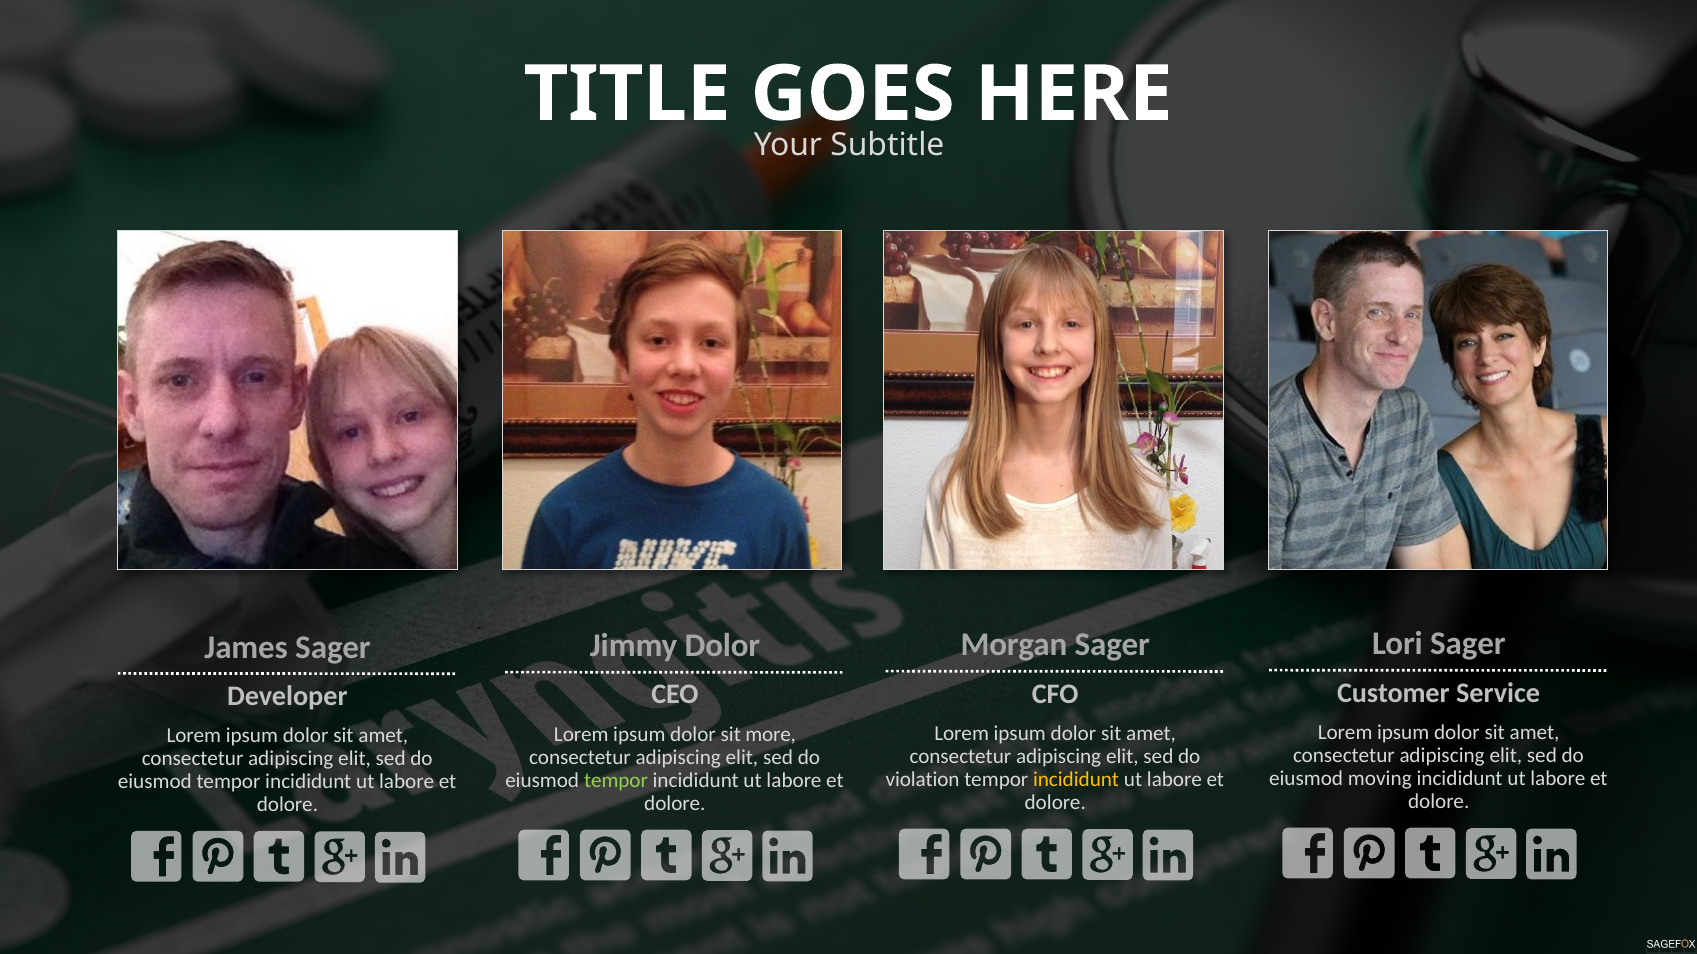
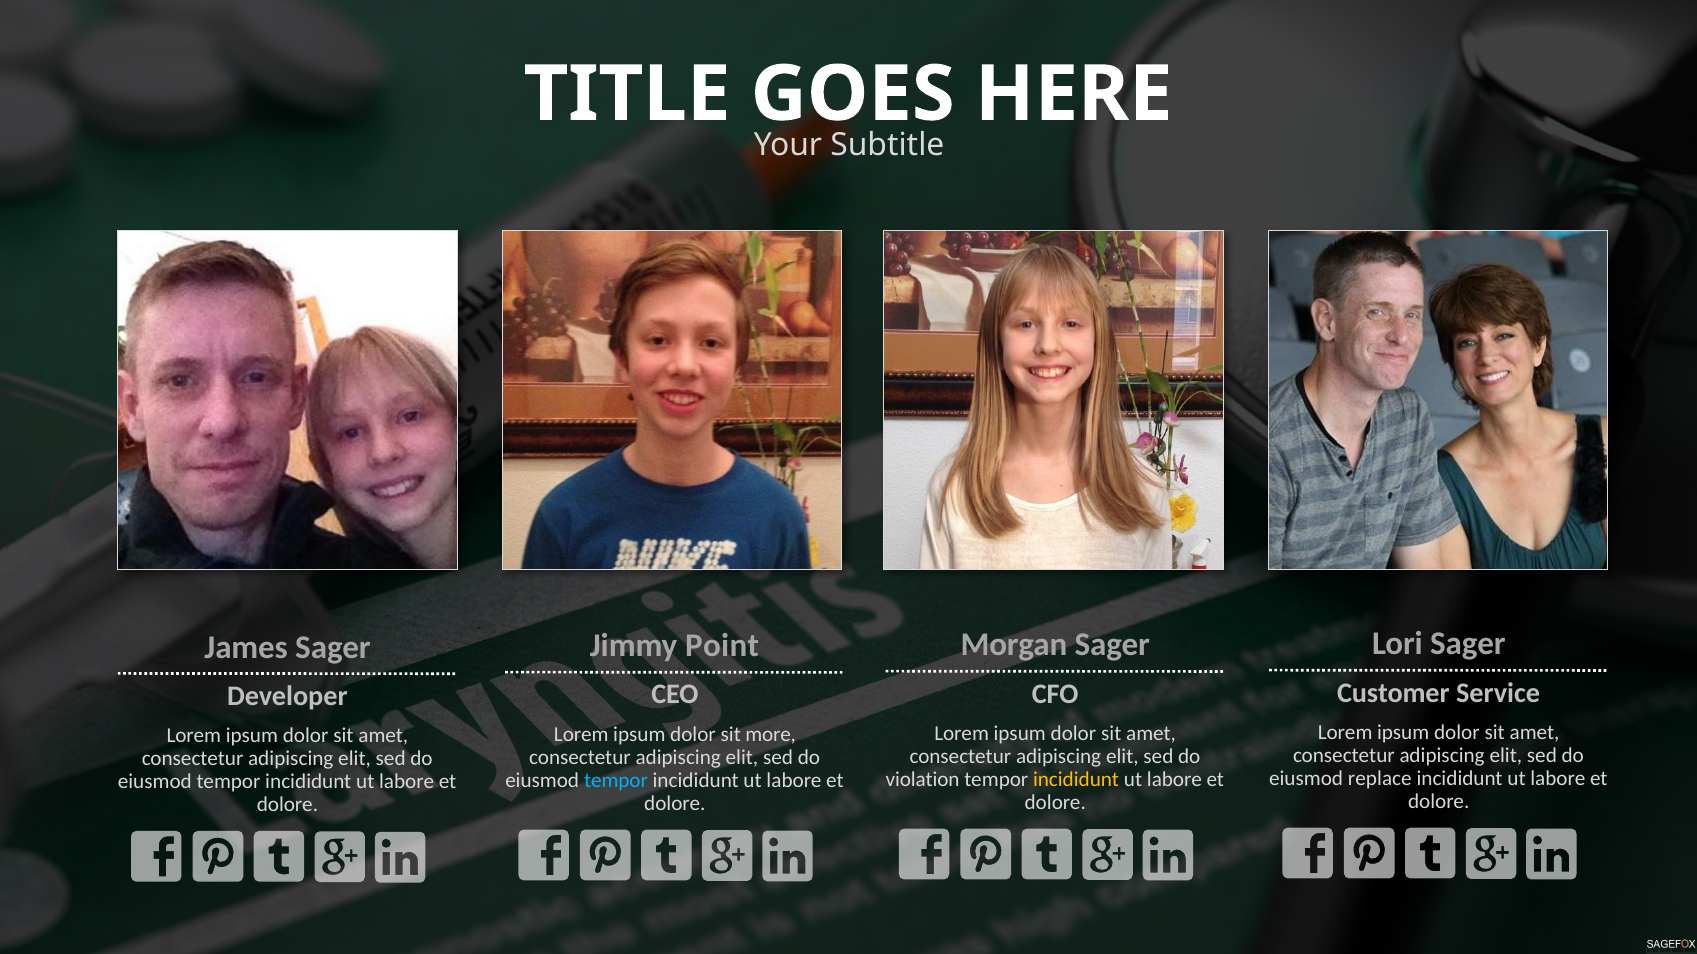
Jimmy Dolor: Dolor -> Point (722, 646)
moving: moving -> replace (1380, 779)
tempor colour: light green -> light blue (616, 781)
